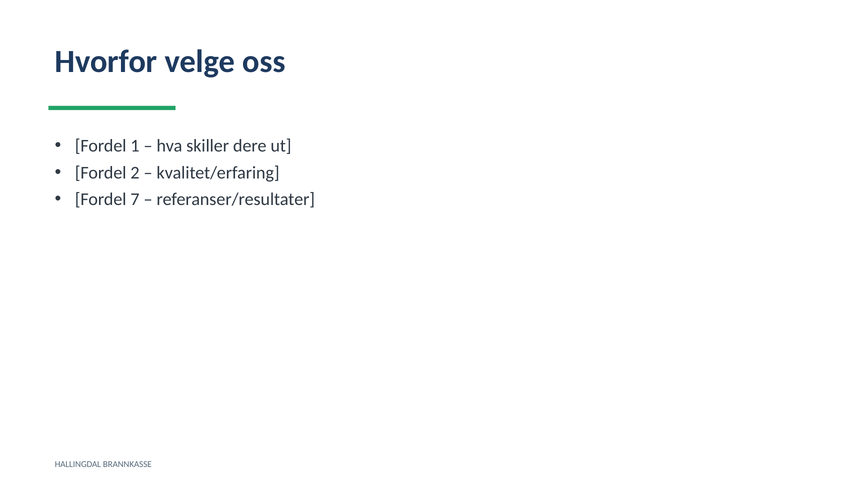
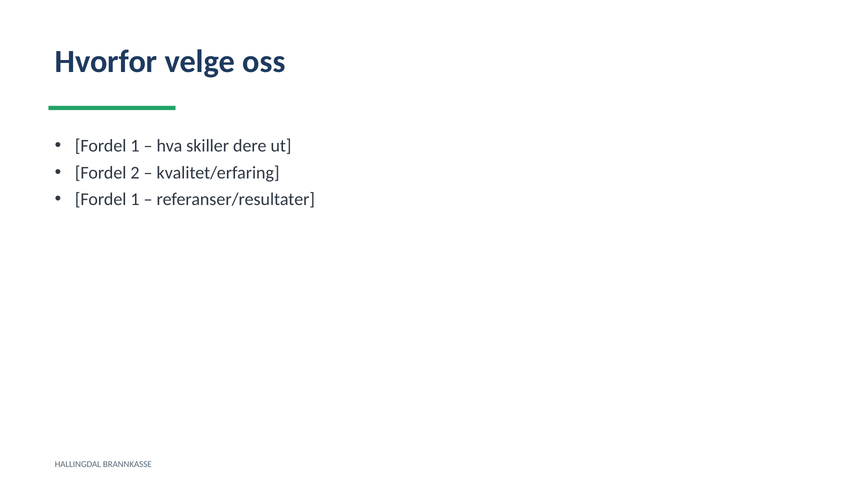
7: 7 -> 1 (135, 200)
